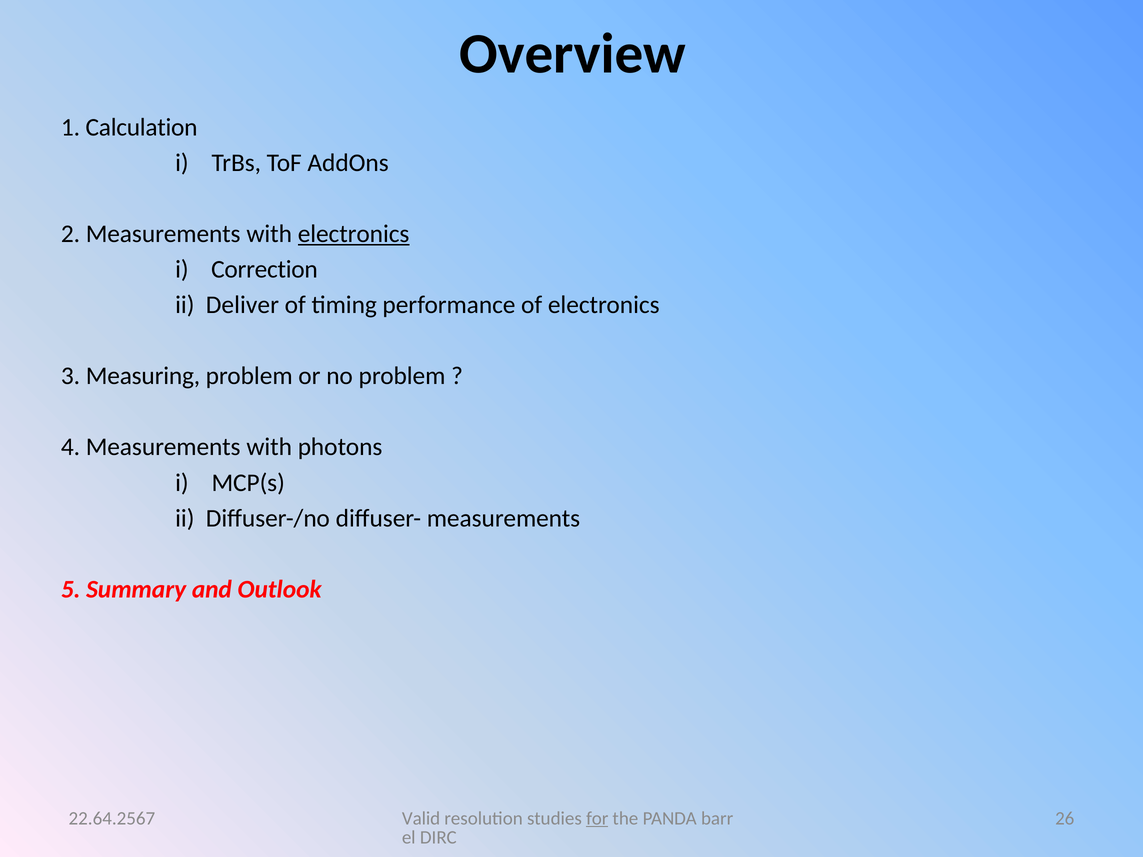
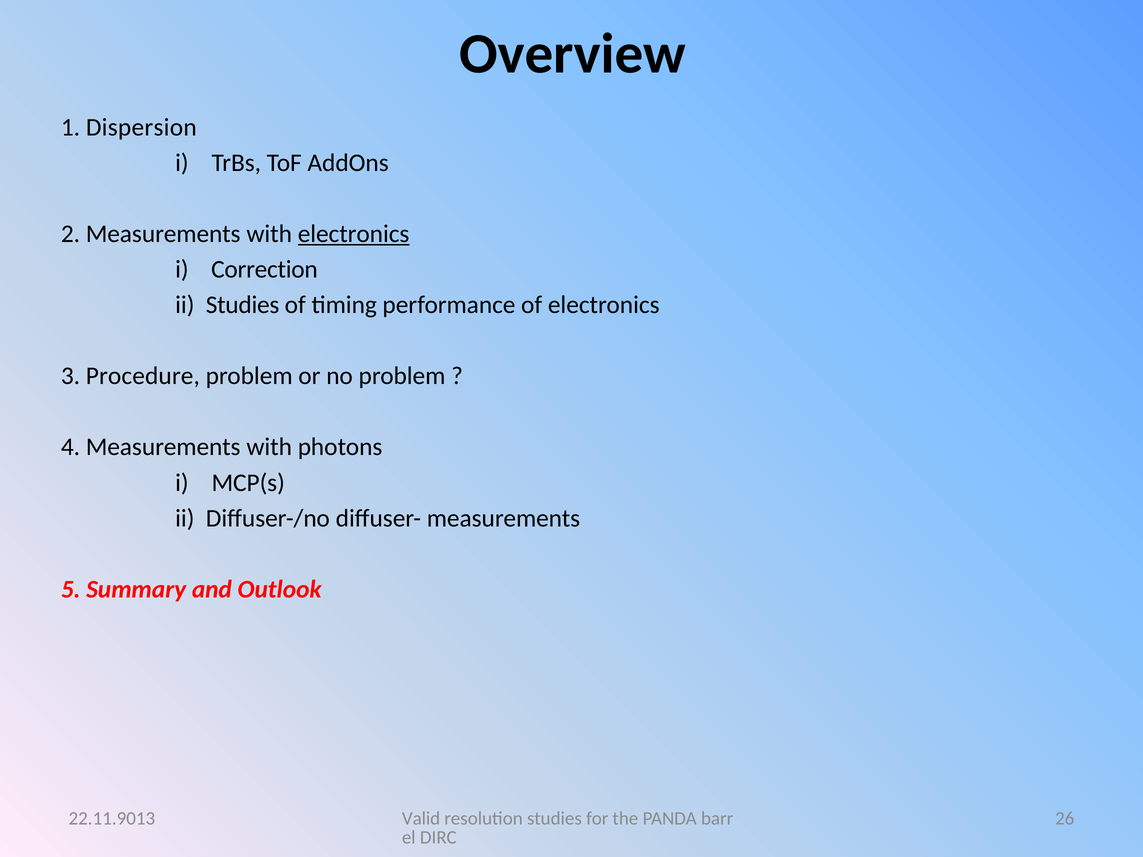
Calculation: Calculation -> Dispersion (141, 127)
ii Deliver: Deliver -> Studies (243, 305)
Measuring: Measuring -> Procedure (143, 376)
for underline: present -> none (597, 818)
22.64.2567: 22.64.2567 -> 22.11.9013 (112, 819)
